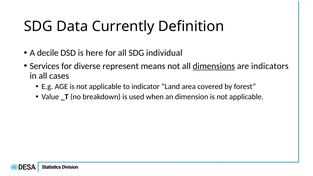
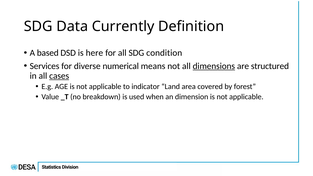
decile: decile -> based (48, 53)
individual: individual -> condition (164, 53)
represent: represent -> numerical (121, 66)
indicators: indicators -> structured (270, 66)
cases underline: none -> present (59, 76)
